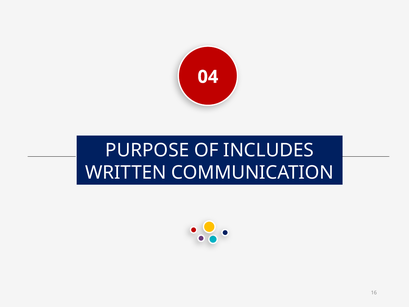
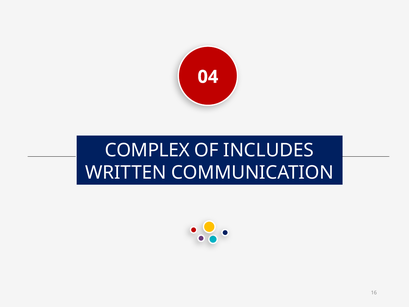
PURPOSE: PURPOSE -> COMPLEX (147, 150)
